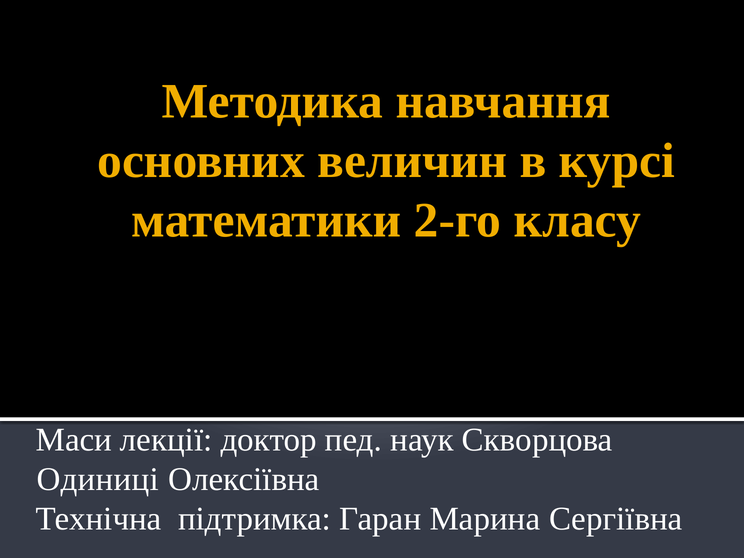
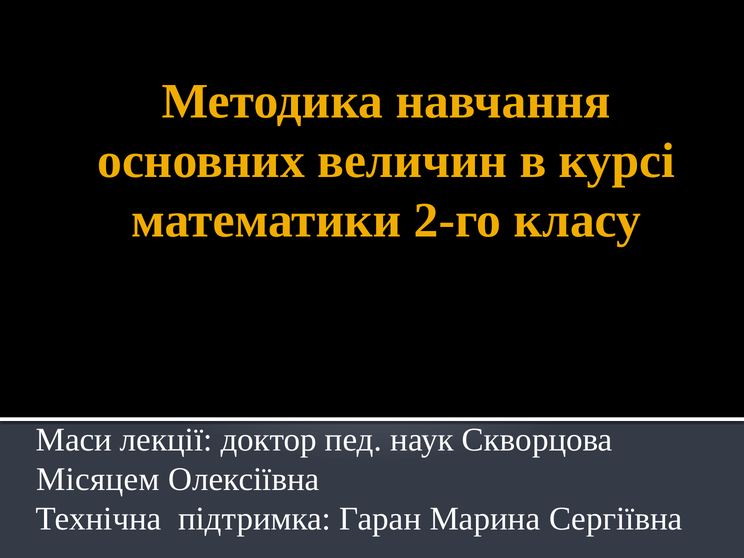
Одиниці: Одиниці -> Місяцем (98, 479)
